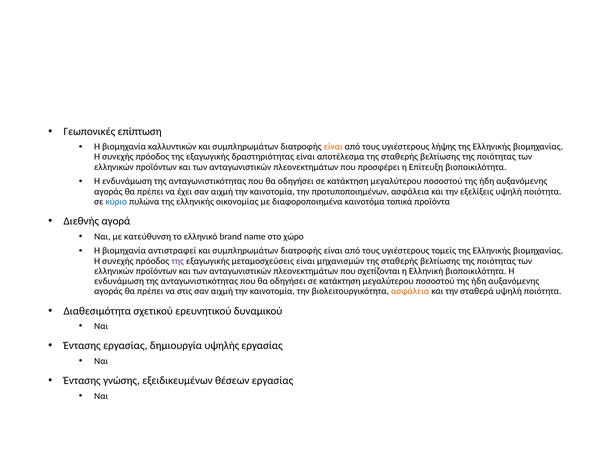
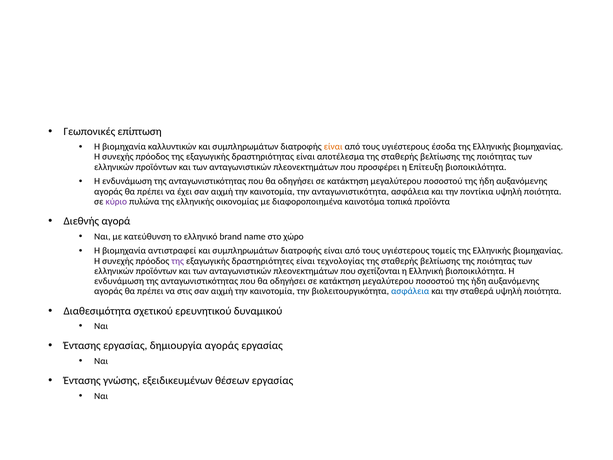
λήψης: λήψης -> έσοδα (444, 147)
προτυποποιημένων: προτυποποιημένων -> ανταγωνιστικότητα (350, 191)
εξελίξεις: εξελίξεις -> ποντίκια (477, 191)
κύριο colour: blue -> purple (116, 201)
μεταμοσχεύσεις: μεταμοσχεύσεις -> δραστηριότητες (263, 261)
μηχανισμών: μηχανισμών -> τεχνολογίας (341, 261)
ασφάλεια colour: orange -> blue (410, 291)
δημιουργία υψηλής: υψηλής -> αγοράς (222, 346)
